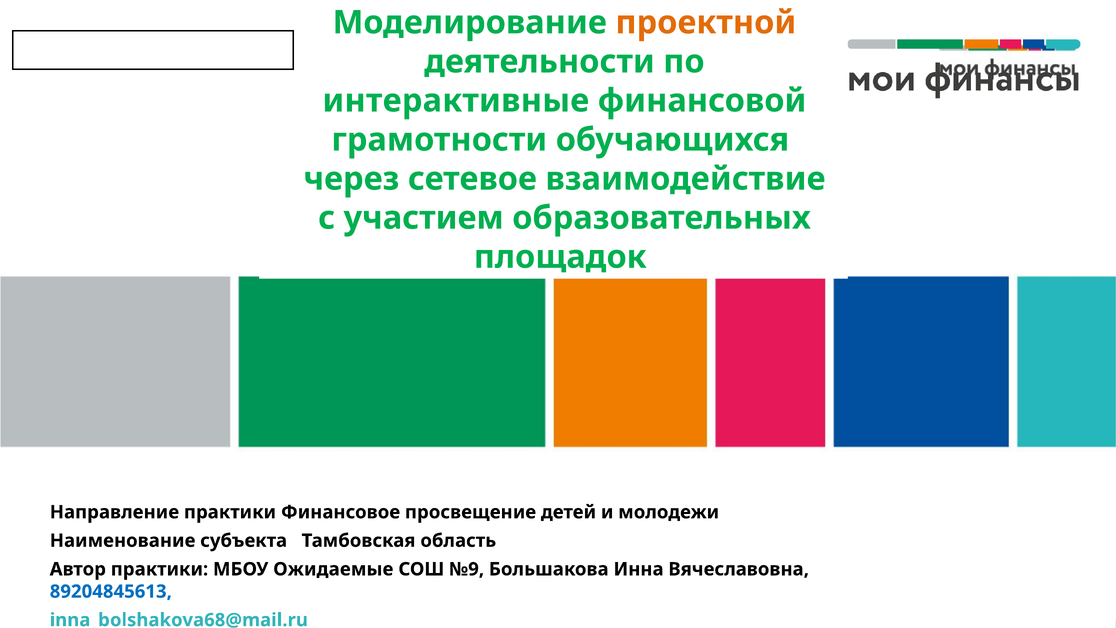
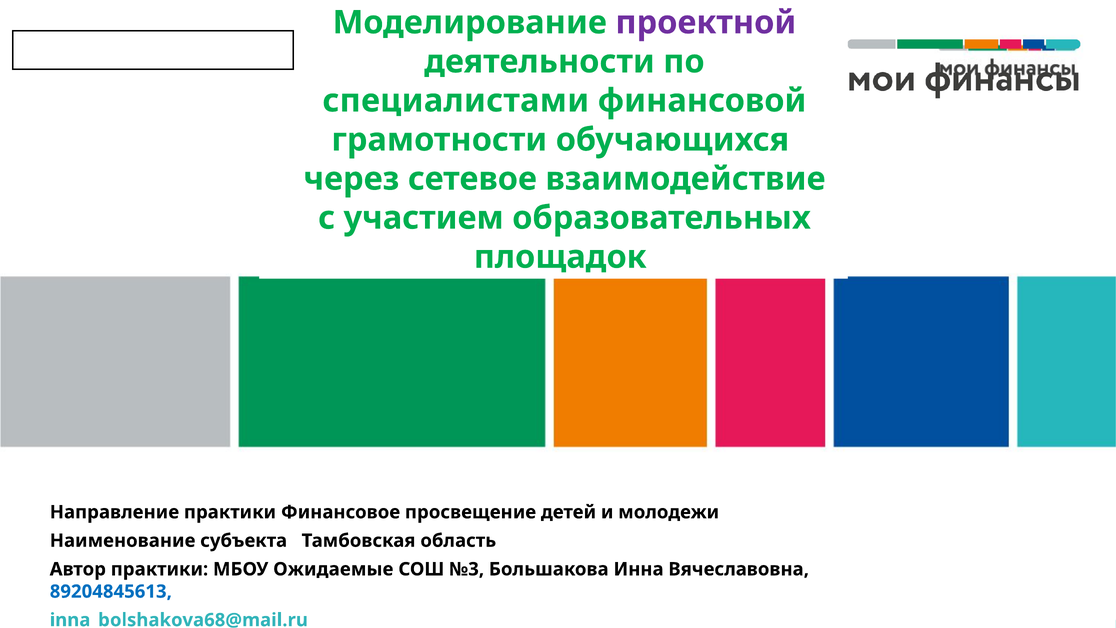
проектной colour: orange -> purple (706, 23)
интерактивные: интерактивные -> специалистами (456, 101)
№9: №9 -> №3 (467, 569)
